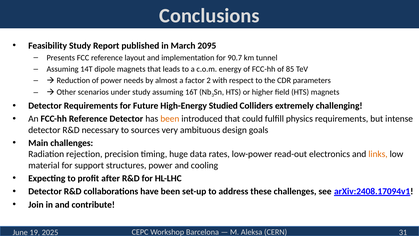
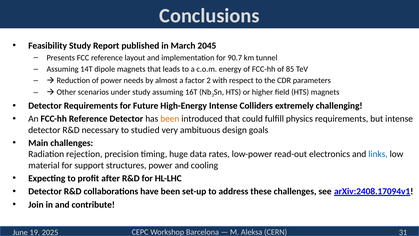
2095: 2095 -> 2045 (207, 46)
High-Energy Studied: Studied -> Intense (223, 106)
sources: sources -> studied (145, 130)
links colour: orange -> blue (378, 154)
